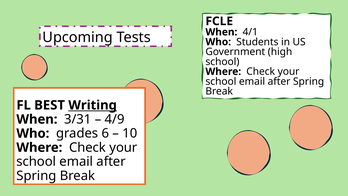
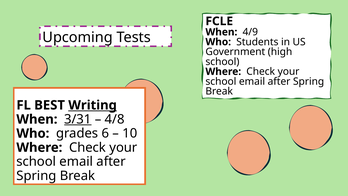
4/1: 4/1 -> 4/9 (250, 32)
3/31 underline: none -> present (78, 119)
4/9: 4/9 -> 4/8 (115, 119)
